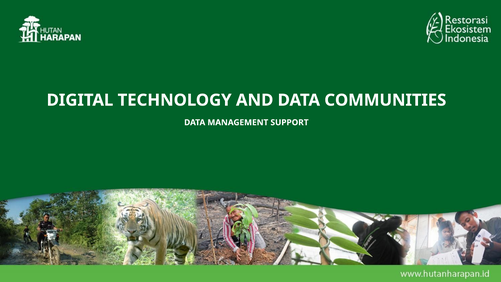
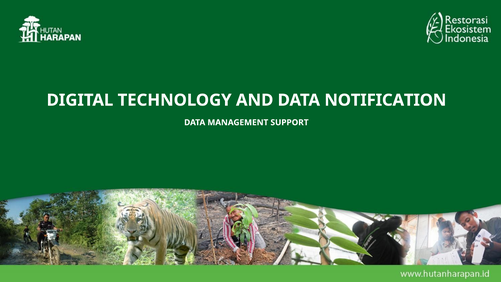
COMMUNITIES: COMMUNITIES -> NOTIFICATION (385, 100)
